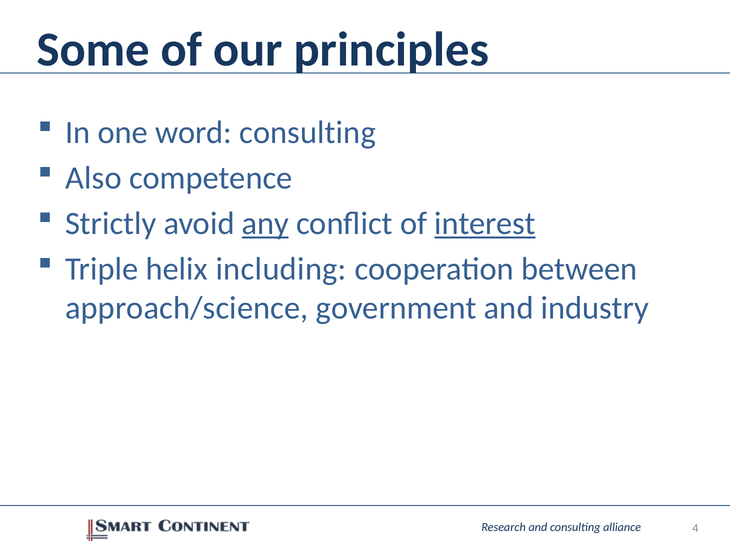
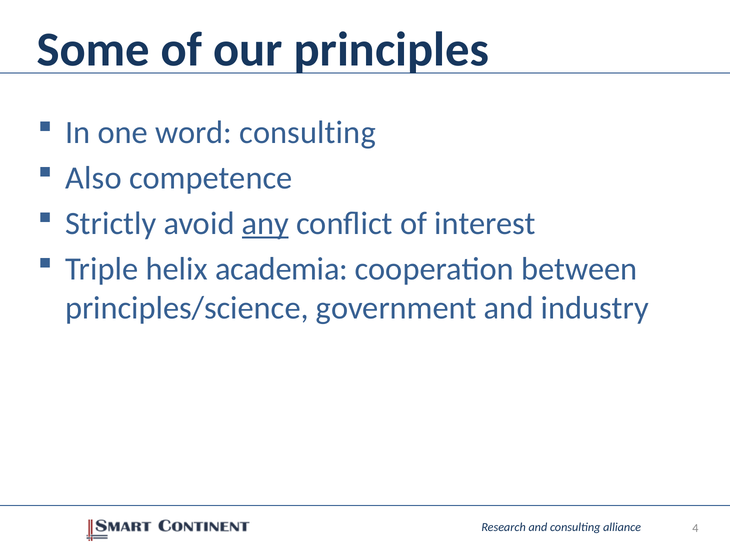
interest underline: present -> none (485, 223)
including: including -> academia (282, 269)
approach/science: approach/science -> principles/science (187, 308)
